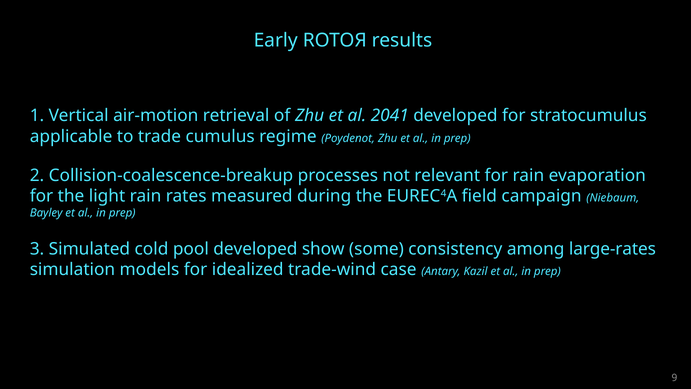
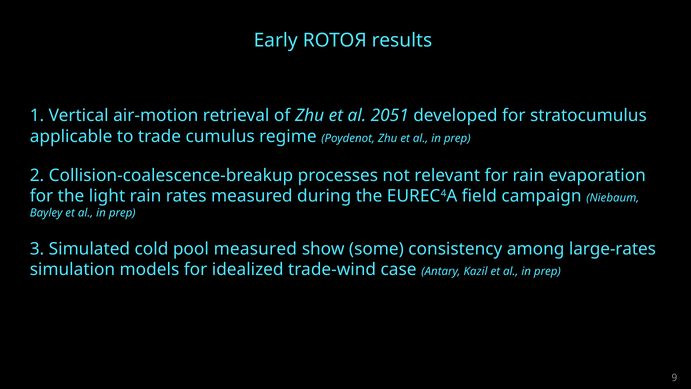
2041: 2041 -> 2051 (390, 116)
pool developed: developed -> measured (255, 249)
